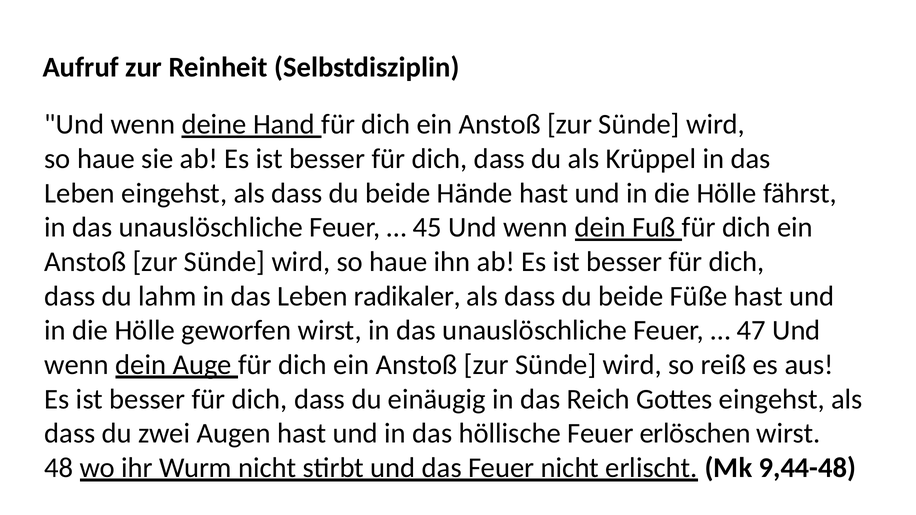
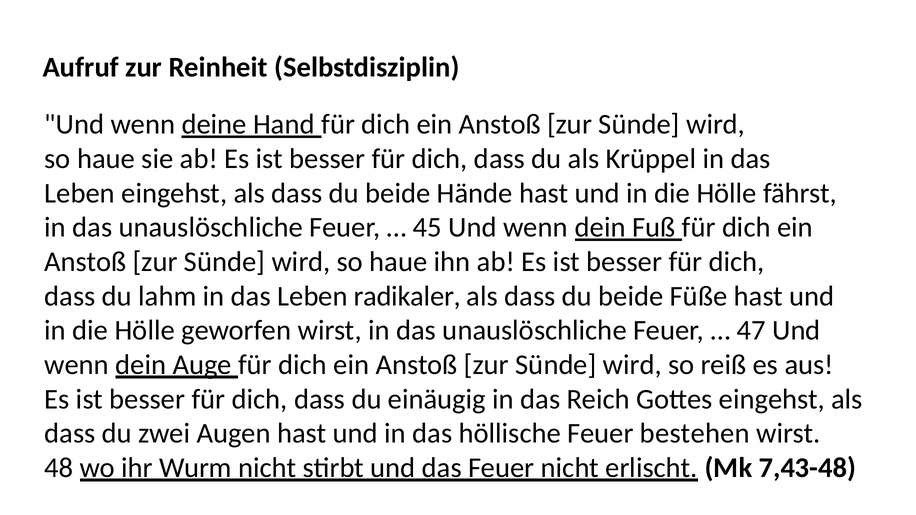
erlöschen: erlöschen -> bestehen (695, 434)
9,44-48: 9,44-48 -> 7,43-48 (807, 468)
